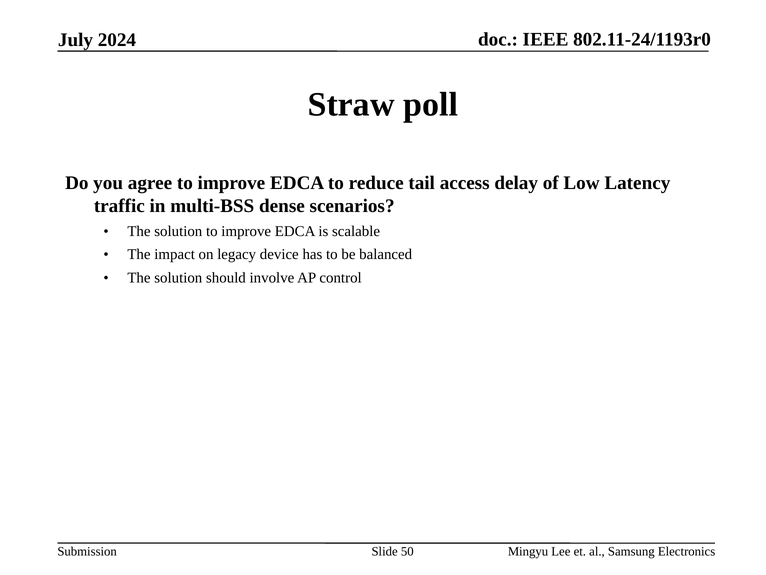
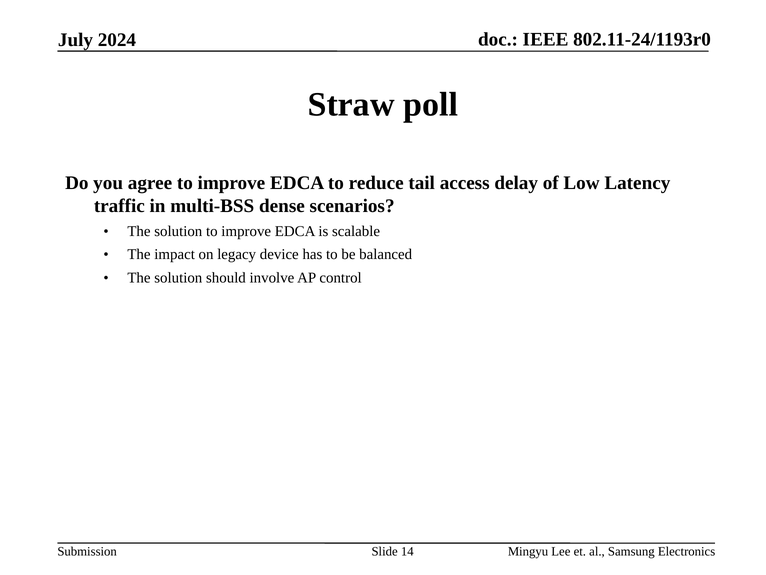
50: 50 -> 14 (407, 551)
